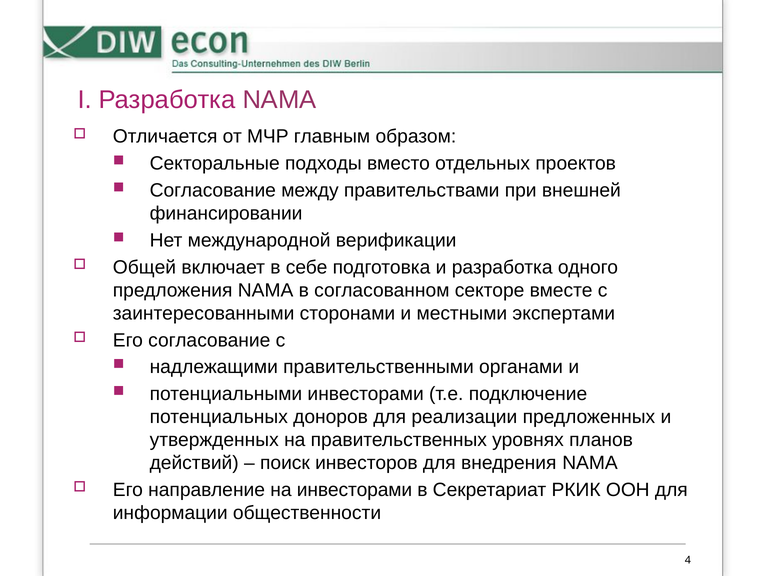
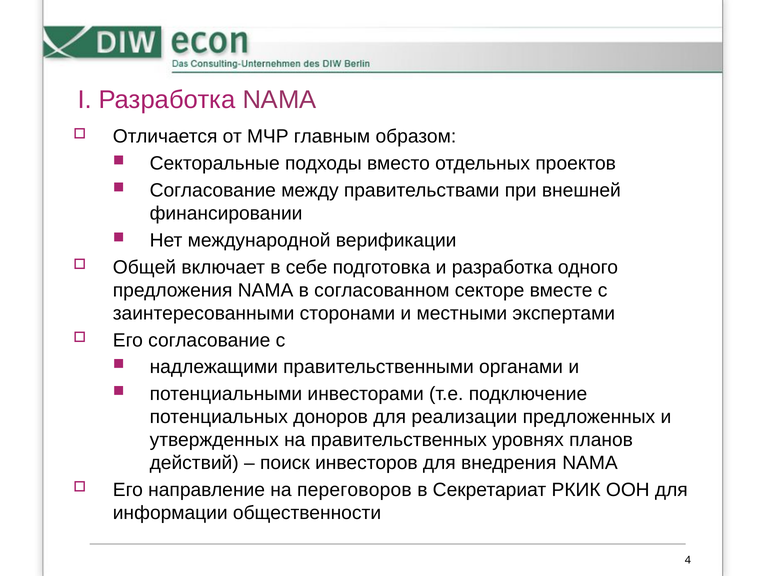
на инвесторами: инвесторами -> переговоров (354, 491)
